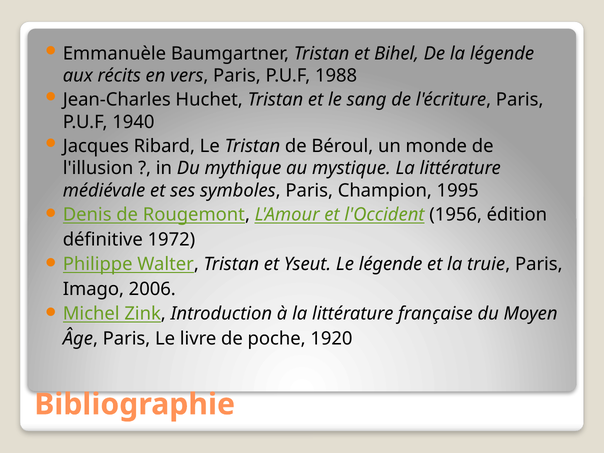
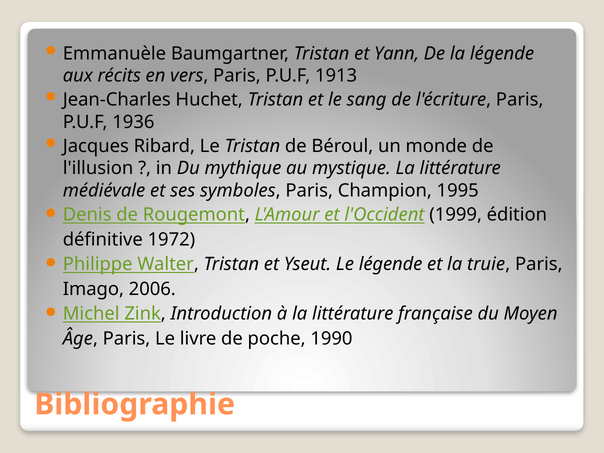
Bihel: Bihel -> Yann (397, 53)
1988: 1988 -> 1913 (336, 76)
1940: 1940 -> 1936 (133, 122)
1956: 1956 -> 1999 (456, 215)
1920: 1920 -> 1990 (331, 339)
